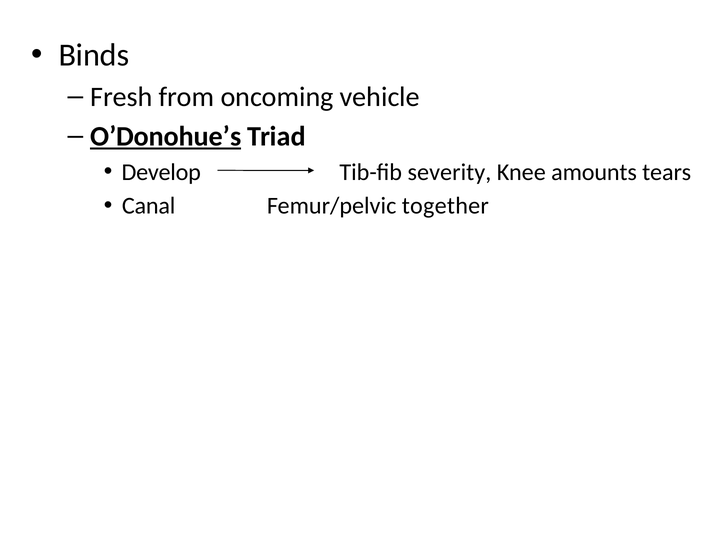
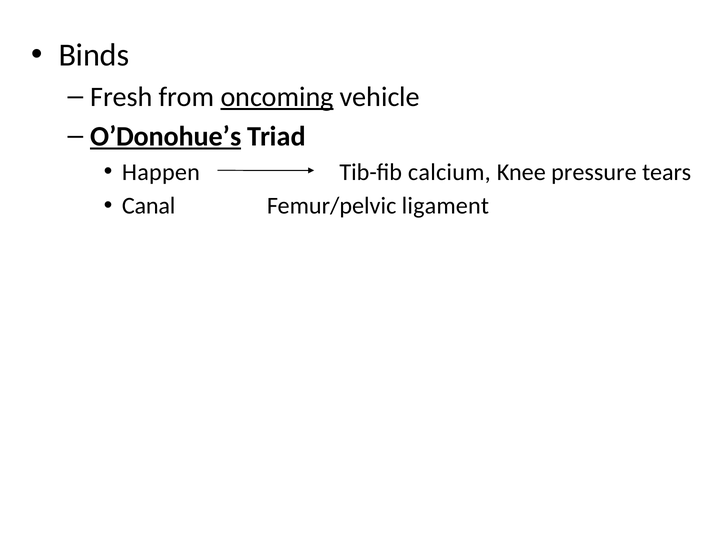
oncoming underline: none -> present (277, 97)
Develop: Develop -> Happen (161, 172)
severity: severity -> calcium (449, 172)
amounts: amounts -> pressure (594, 172)
together: together -> ligament (445, 206)
